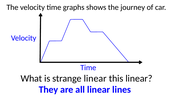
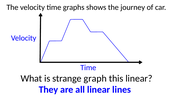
strange linear: linear -> graph (95, 78)
